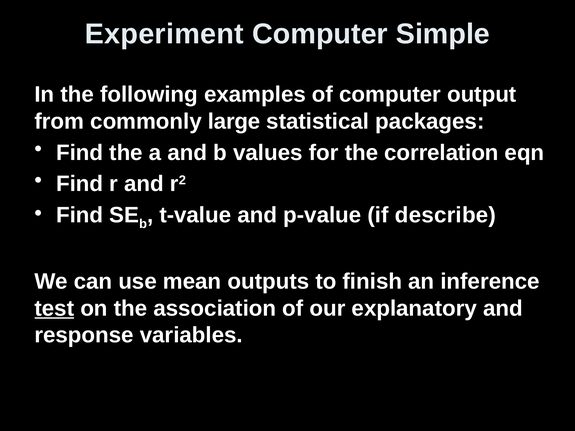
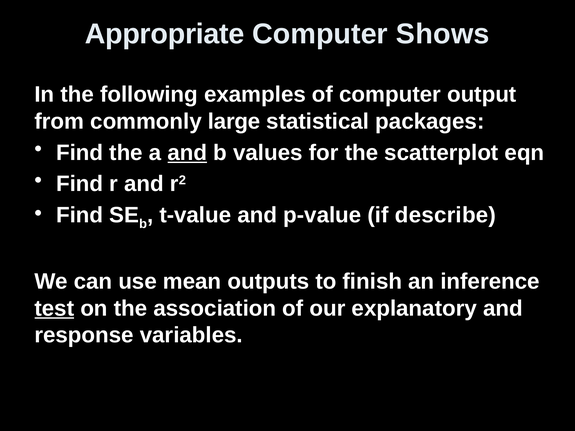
Experiment: Experiment -> Appropriate (165, 34)
Simple: Simple -> Shows (443, 34)
and underline: none -> present (187, 153)
correlation: correlation -> scatterplot (441, 153)
